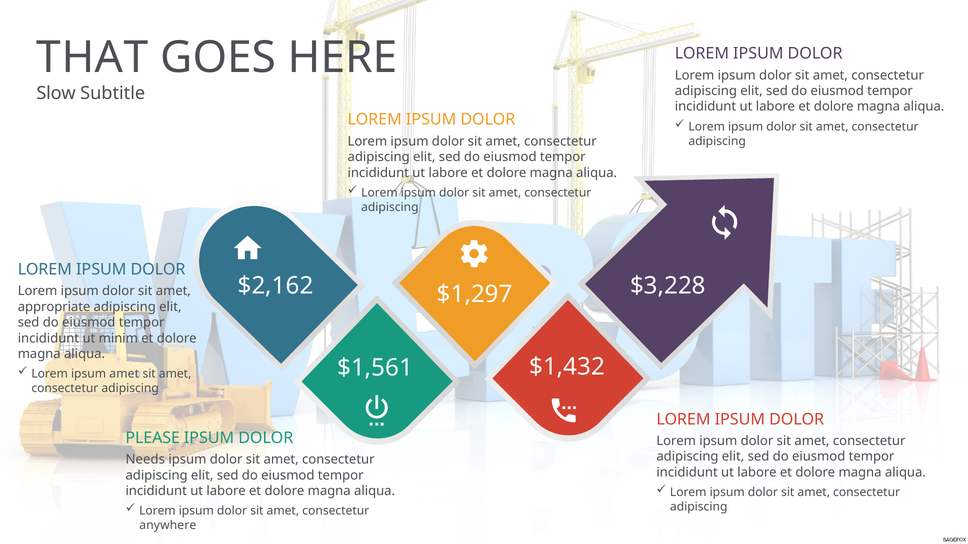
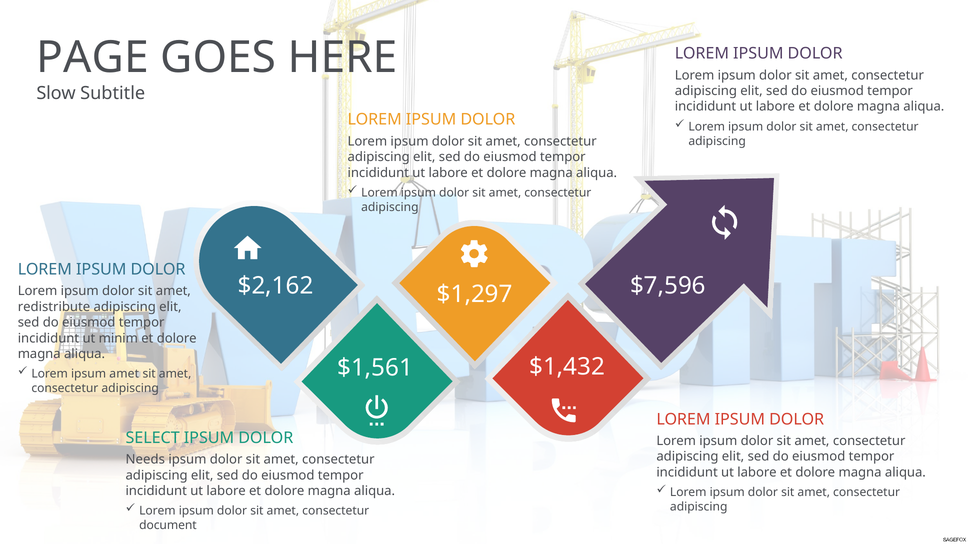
THAT: THAT -> PAGE (93, 57)
$3,228: $3,228 -> $7,596 (668, 286)
appropriate: appropriate -> redistribute (54, 307)
PLEASE: PLEASE -> SELECT (153, 438)
anywhere: anywhere -> document (168, 526)
